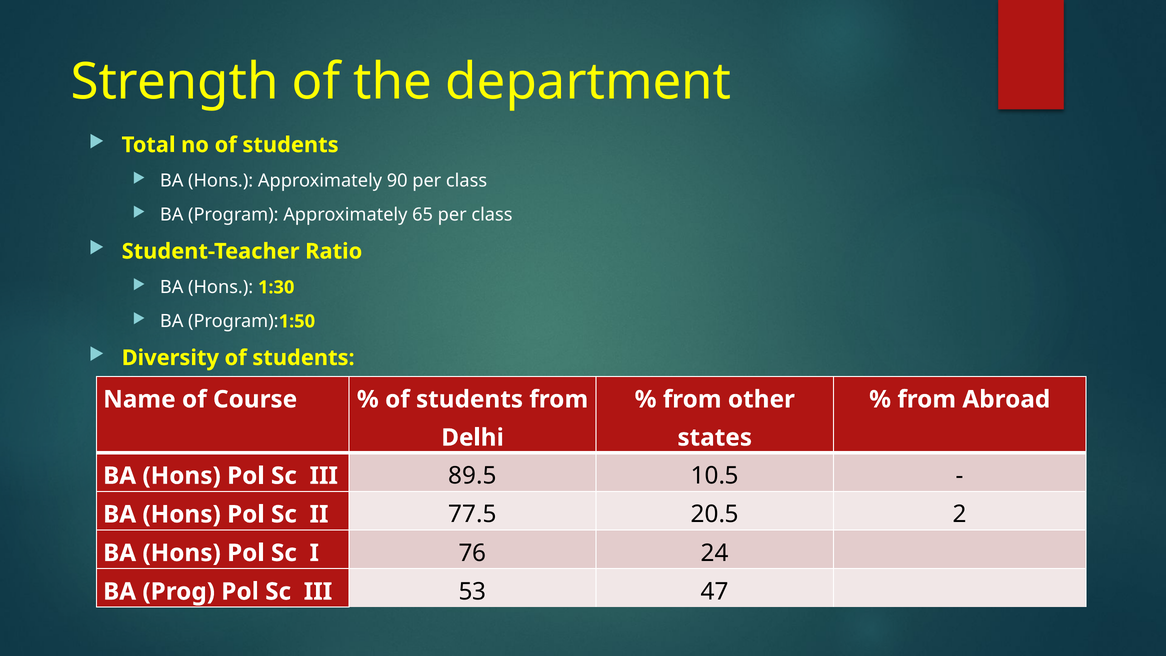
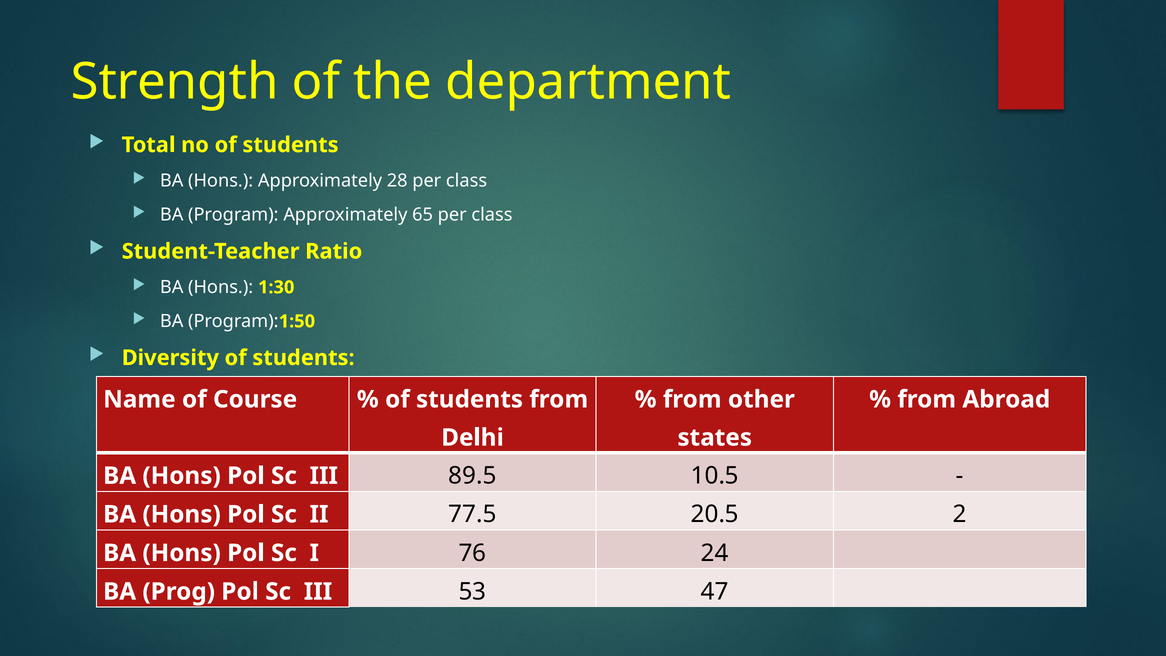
90: 90 -> 28 (397, 181)
